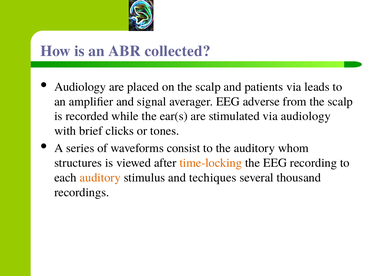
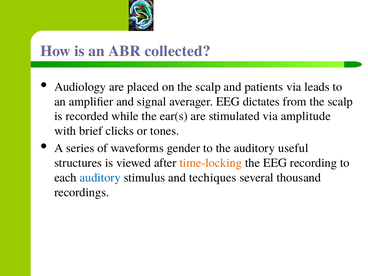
adverse: adverse -> dictates (261, 101)
via audiology: audiology -> amplitude (306, 116)
consist: consist -> gender (183, 148)
whom: whom -> useful (293, 148)
auditory colour: orange -> blue (100, 178)
